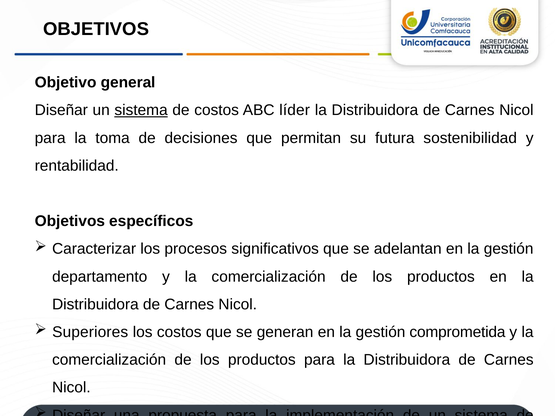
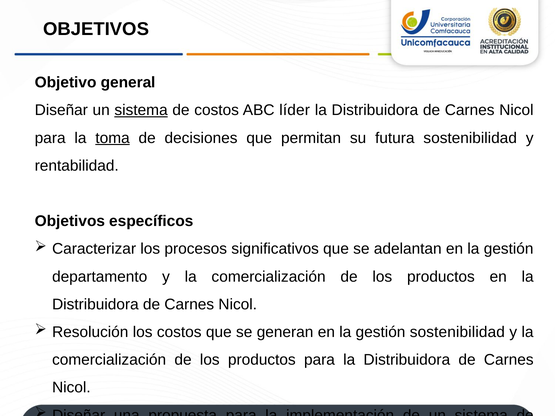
toma underline: none -> present (113, 138)
Superiores: Superiores -> Resolución (90, 332)
gestión comprometida: comprometida -> sostenibilidad (457, 332)
